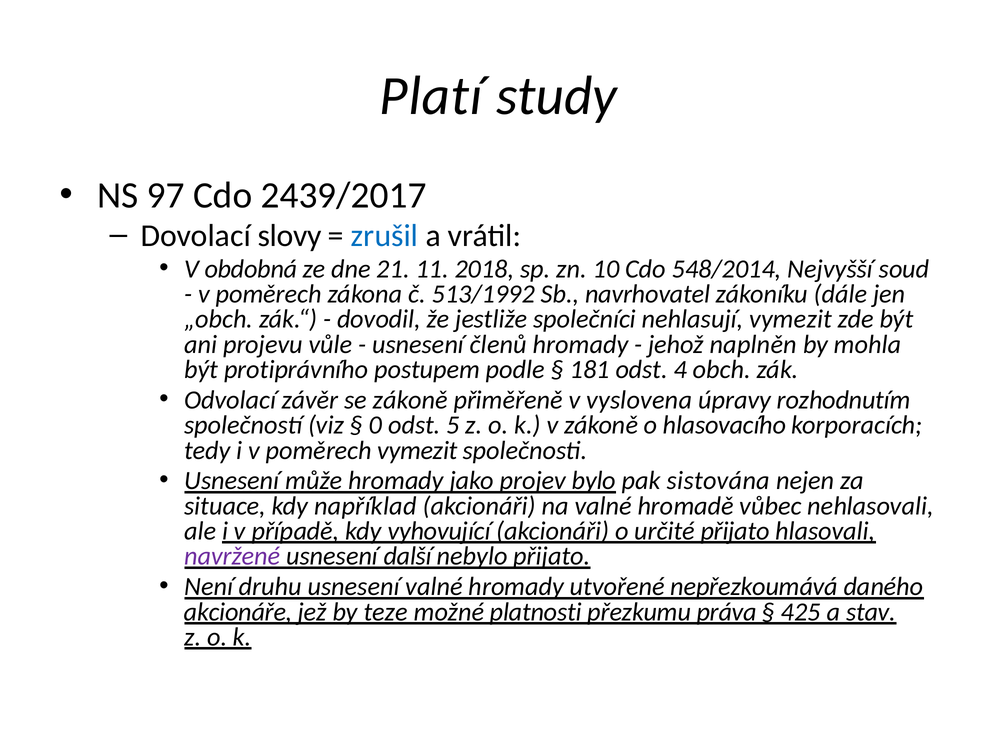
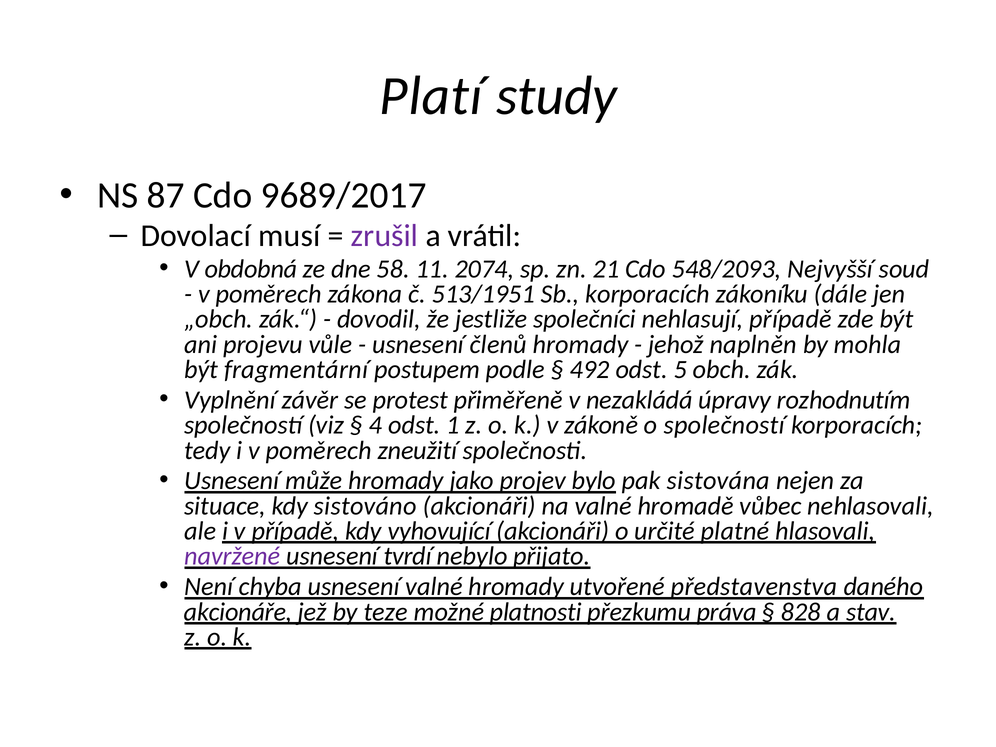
97: 97 -> 87 (166, 196)
2439/2017: 2439/2017 -> 9689/2017 (344, 196)
slovy: slovy -> musí (289, 236)
zrušil colour: blue -> purple (385, 236)
21: 21 -> 58 (393, 269)
2018: 2018 -> 2074 (484, 269)
10: 10 -> 21 (606, 269)
548/2014: 548/2014 -> 548/2093 (727, 269)
513/1992: 513/1992 -> 513/1951 (483, 294)
Sb navrhovatel: navrhovatel -> korporacích (648, 294)
nehlasují vymezit: vymezit -> případě (791, 319)
protiprávního: protiprávního -> fragmentární (296, 370)
181: 181 -> 492 (590, 370)
4: 4 -> 5 (680, 370)
Odvolací: Odvolací -> Vyplnění (230, 400)
se zákoně: zákoně -> protest (410, 400)
vyslovena: vyslovena -> nezakládá (639, 400)
0: 0 -> 4 (376, 425)
5: 5 -> 1 (453, 425)
o hlasovacího: hlasovacího -> společností (724, 425)
poměrech vymezit: vymezit -> zneužití (417, 450)
například: například -> sistováno (365, 506)
určité přijato: přijato -> platné (735, 531)
další: další -> tvrdí (408, 556)
druhu: druhu -> chyba (270, 587)
nepřezkoumává: nepřezkoumává -> představenstva (754, 587)
425: 425 -> 828 (801, 612)
